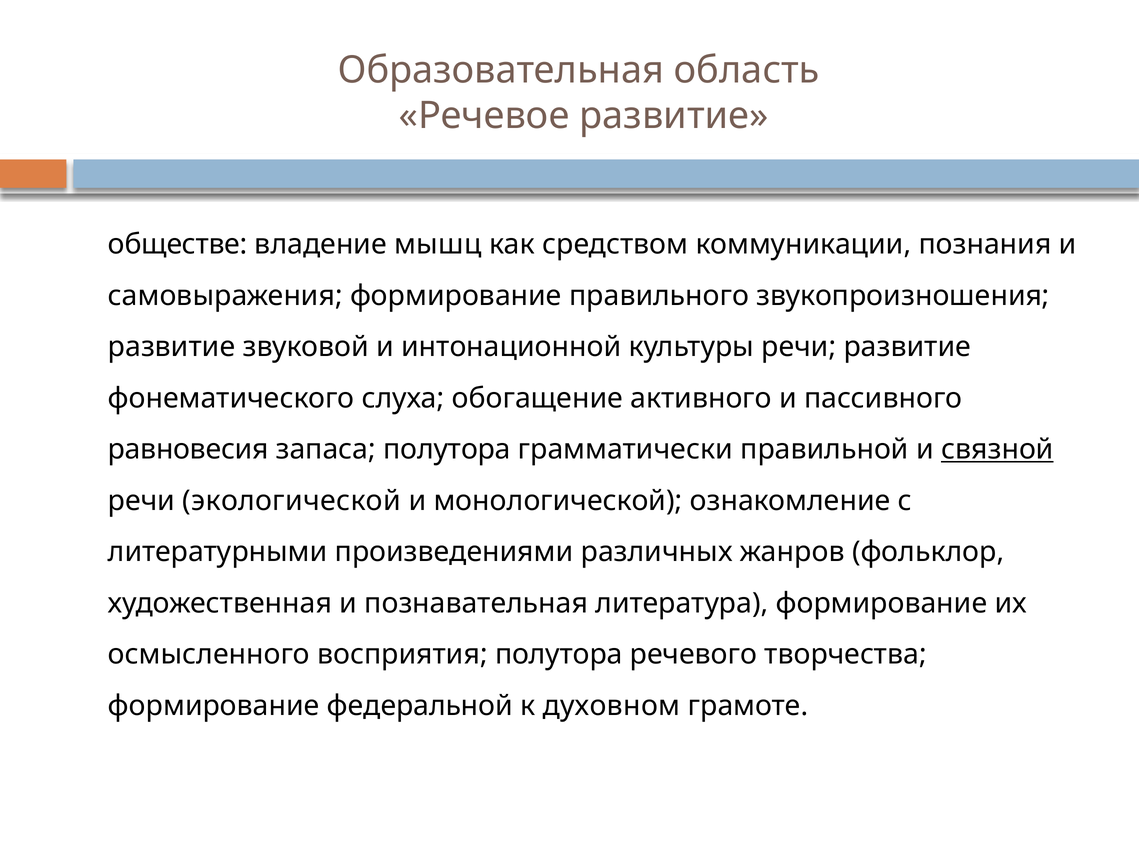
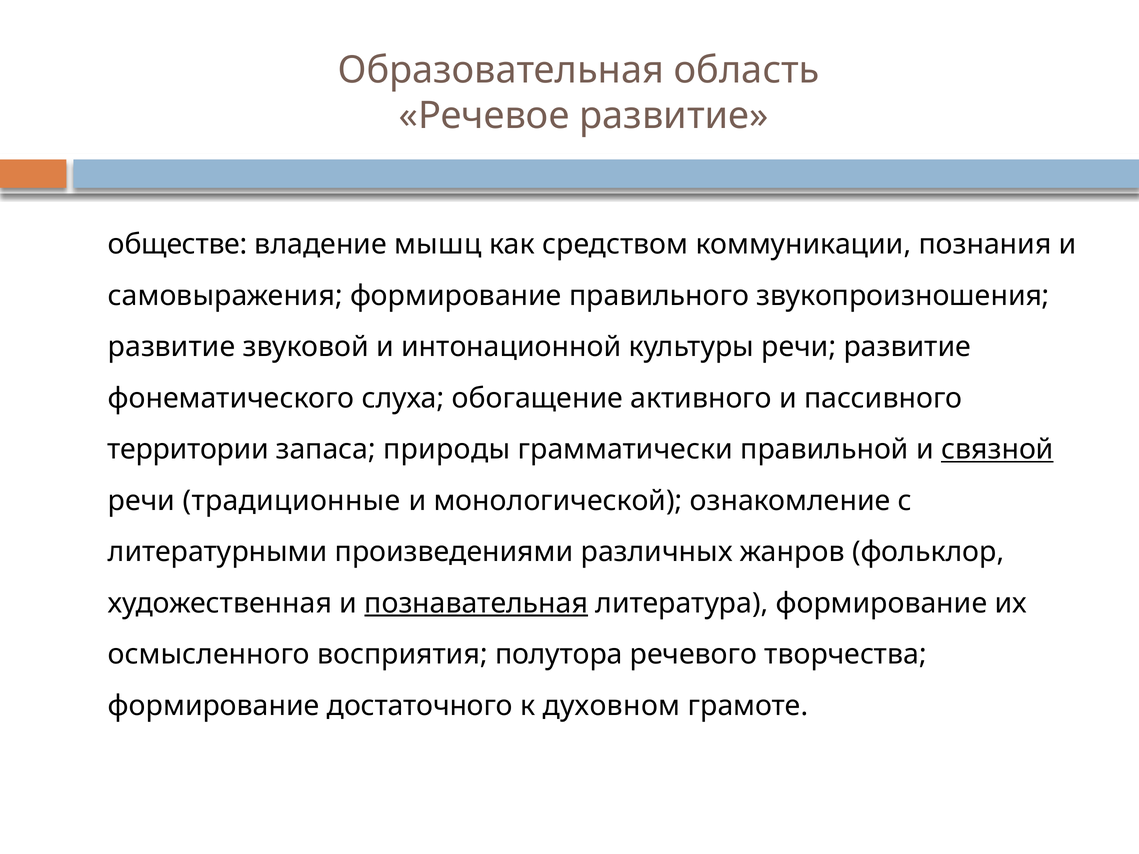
равновесия: равновесия -> территории (188, 450)
запаса полутора: полутора -> природы (447, 450)
экологической: экологической -> традиционные (292, 501)
познавательная underline: none -> present (476, 603)
федеральной: федеральной -> достаточного (420, 706)
